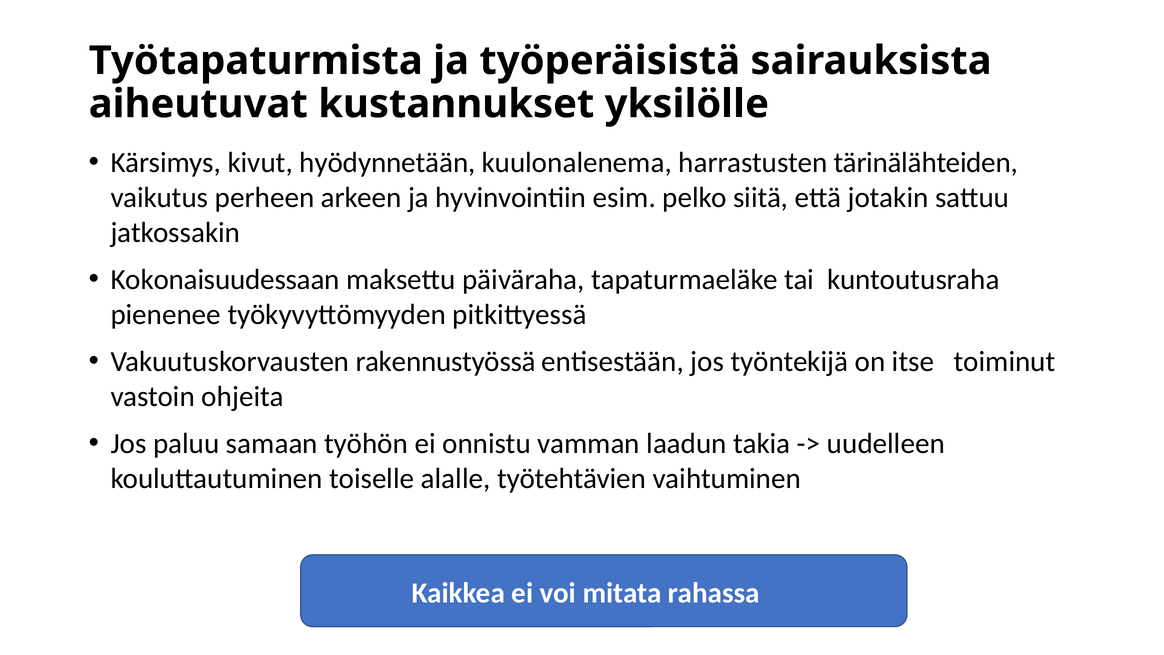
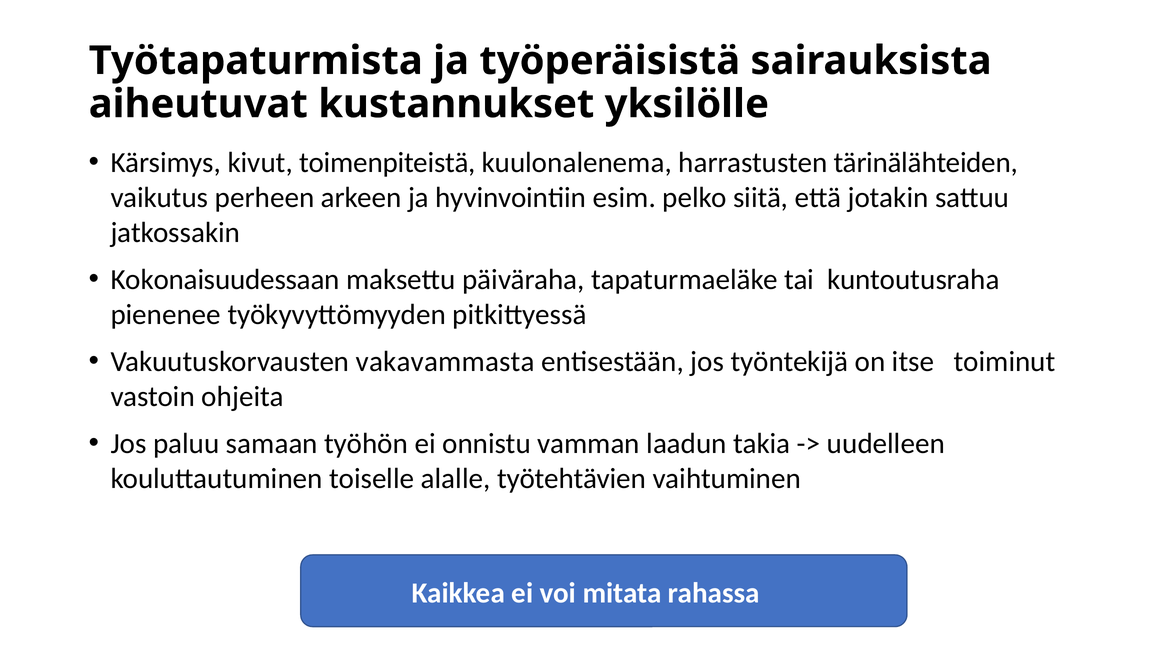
hyödynnetään: hyödynnetään -> toimenpiteistä (388, 163)
rakennustyössä: rakennustyössä -> vakavammasta (445, 362)
